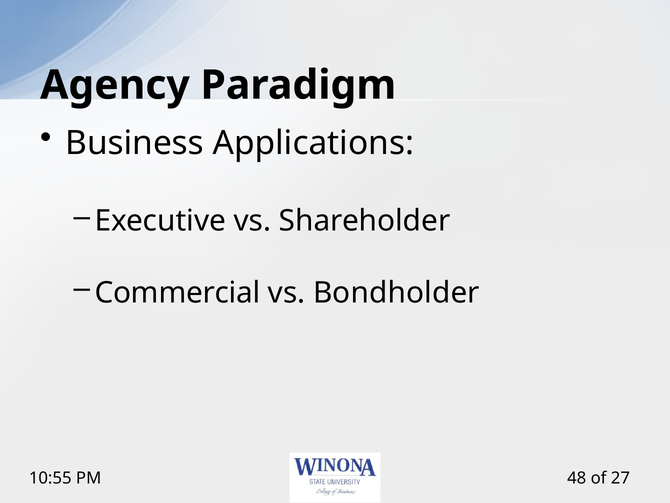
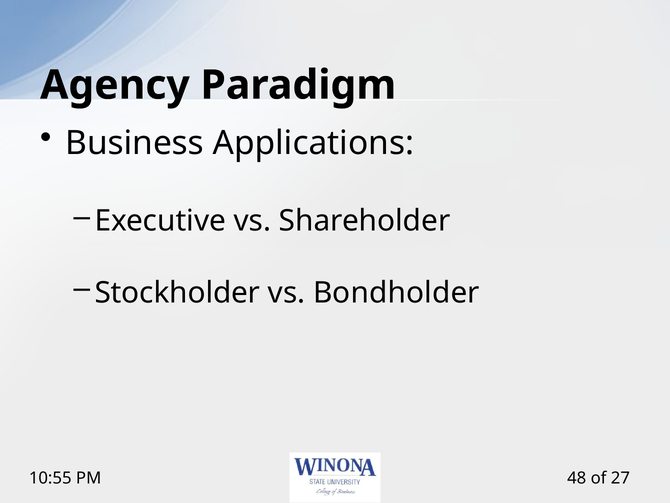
Commercial: Commercial -> Stockholder (177, 292)
